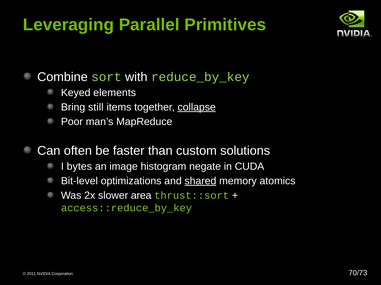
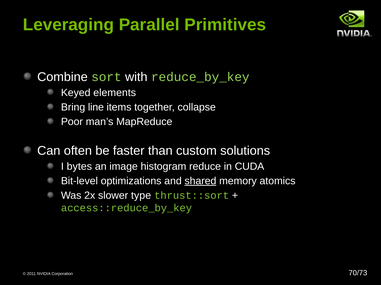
still: still -> line (96, 107)
collapse underline: present -> none (197, 107)
negate: negate -> reduce (205, 167)
area: area -> type (141, 196)
